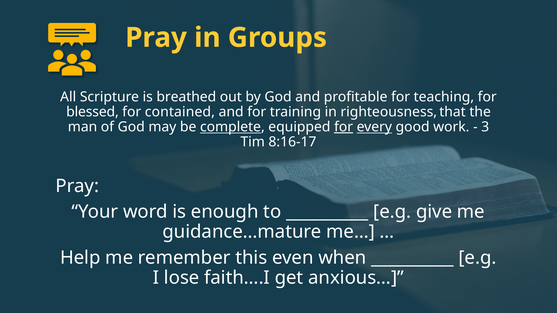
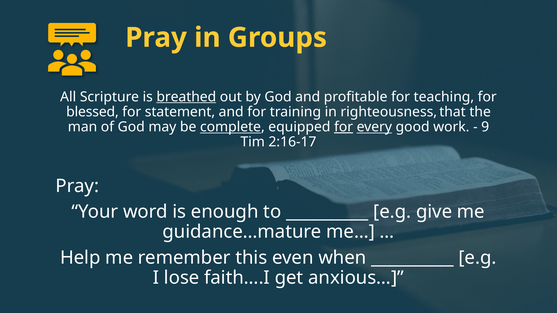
breathed underline: none -> present (186, 97)
contained: contained -> statement (180, 112)
3: 3 -> 9 (485, 127)
8:16-17: 8:16-17 -> 2:16-17 (292, 142)
